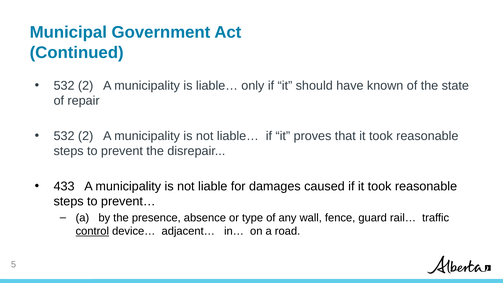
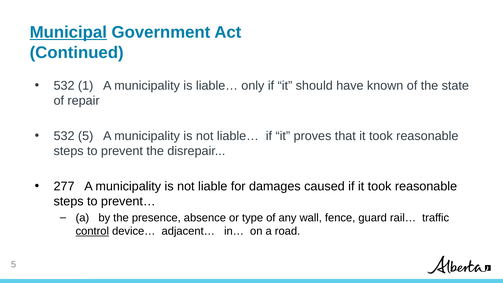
Municipal underline: none -> present (68, 32)
2: 2 -> 1 (86, 86)
2: 2 -> 5 (86, 136)
433: 433 -> 277 (64, 186)
